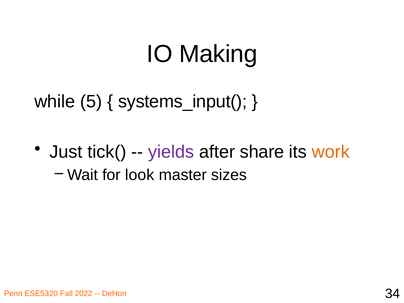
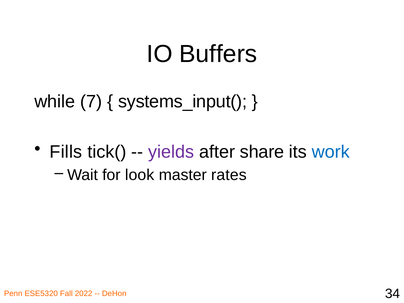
Making: Making -> Buffers (218, 54)
5: 5 -> 7 (91, 102)
Just: Just -> Fills (66, 152)
work colour: orange -> blue (331, 152)
sizes: sizes -> rates (229, 175)
